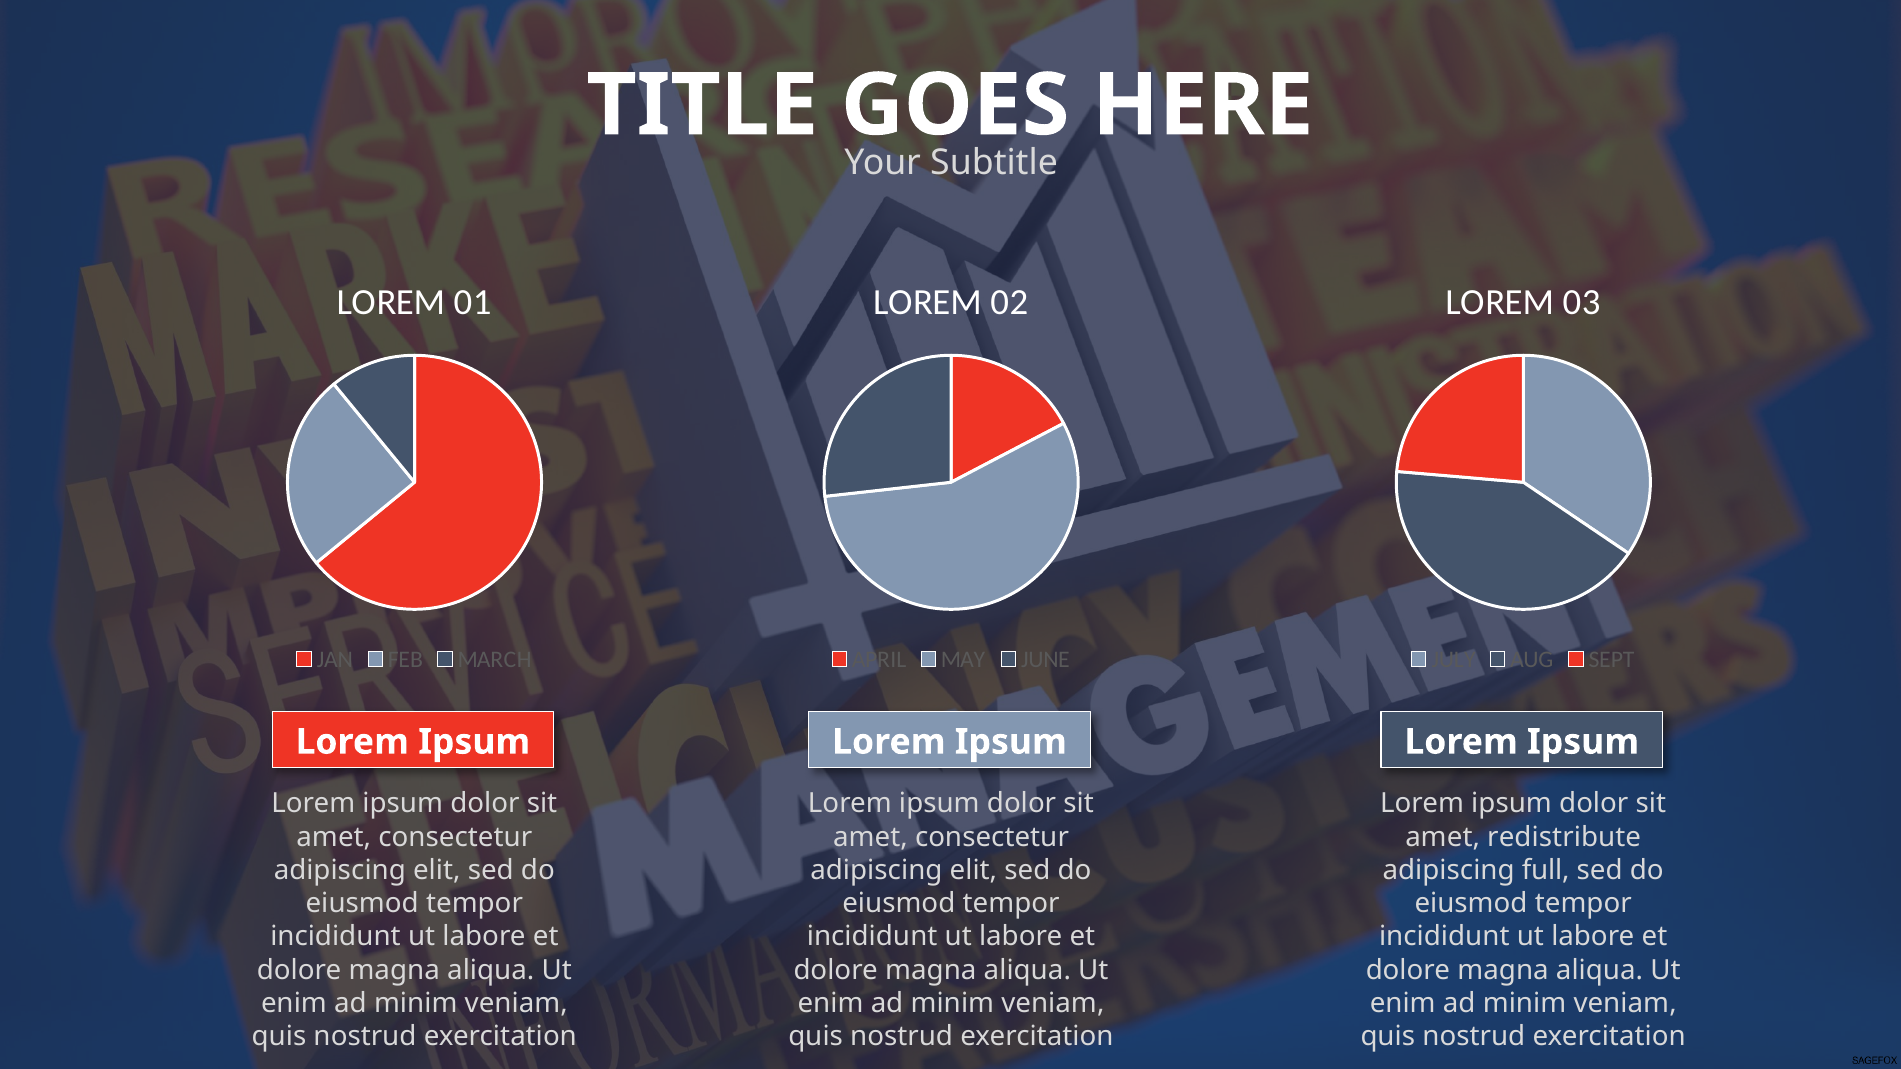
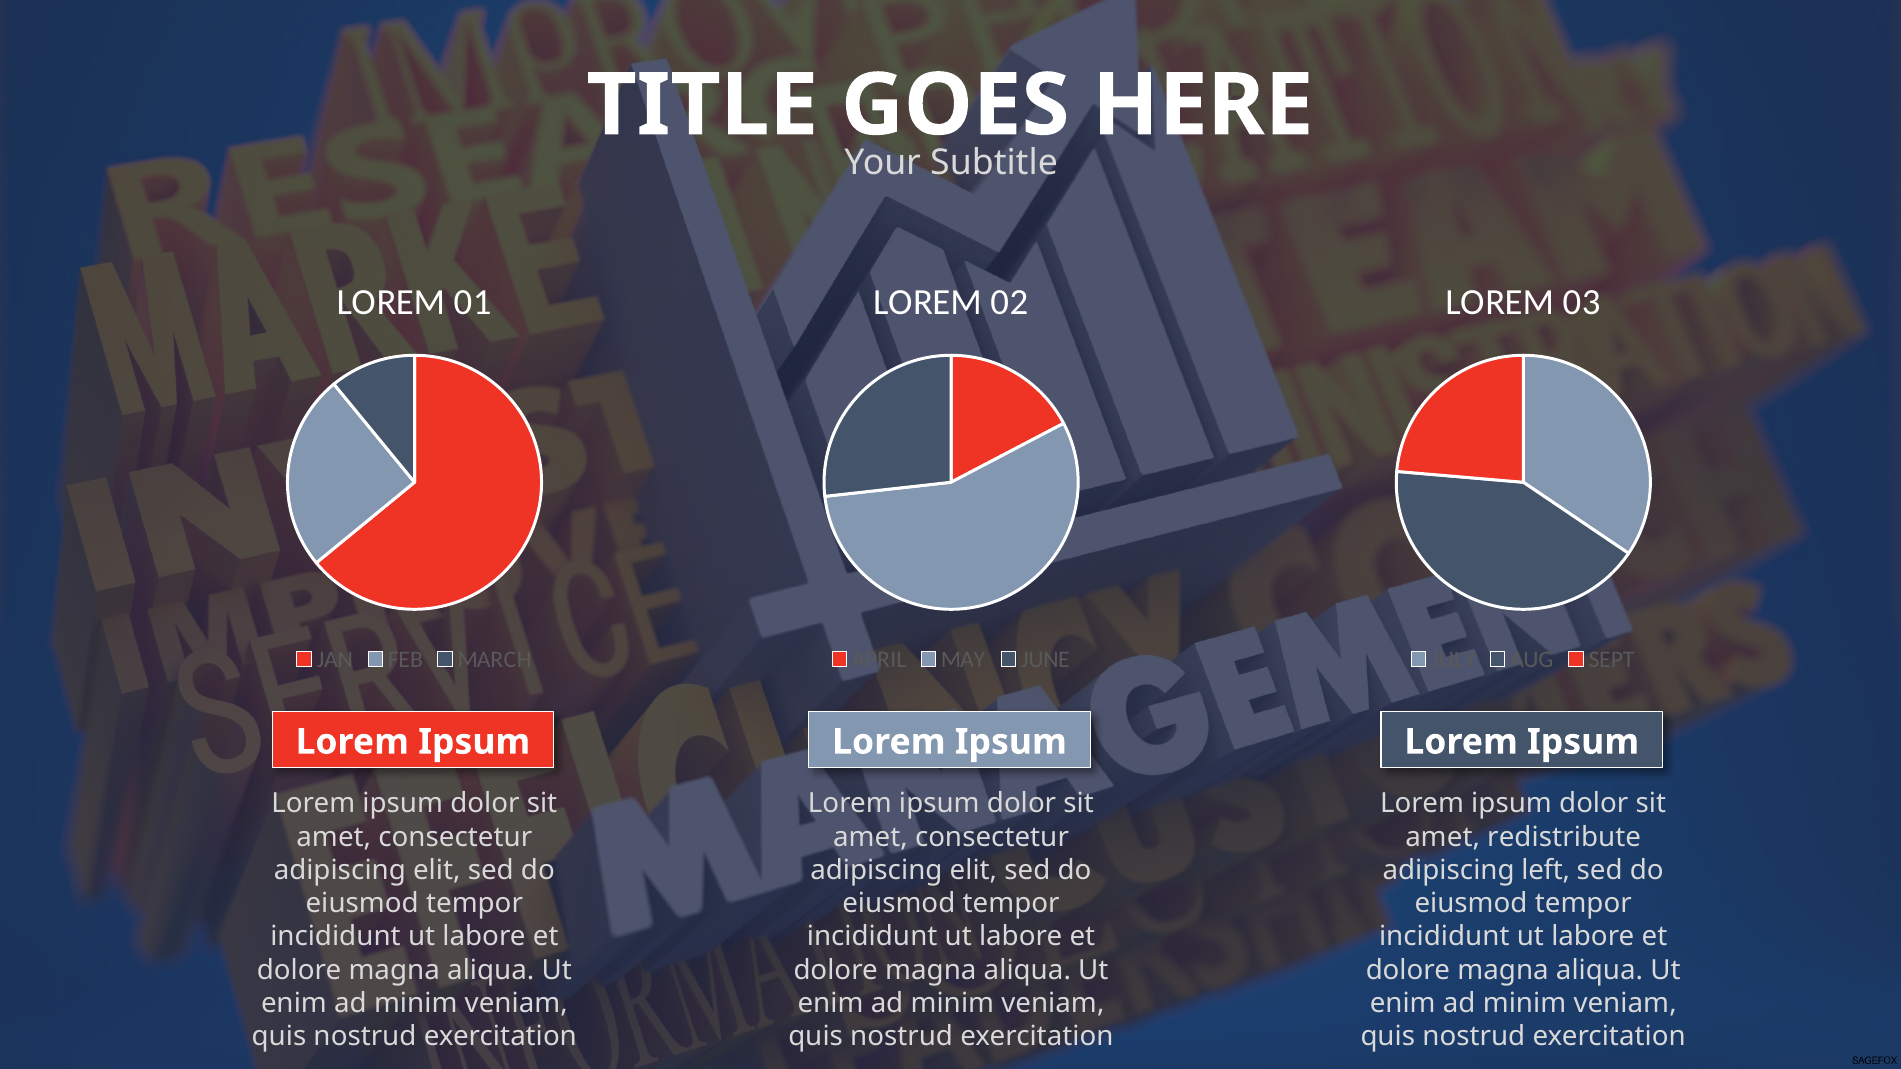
full: full -> left (1546, 870)
